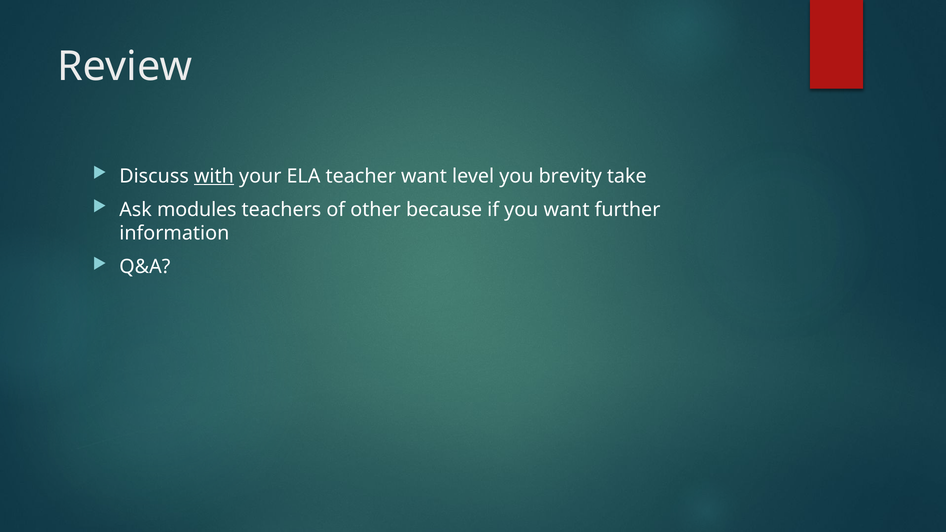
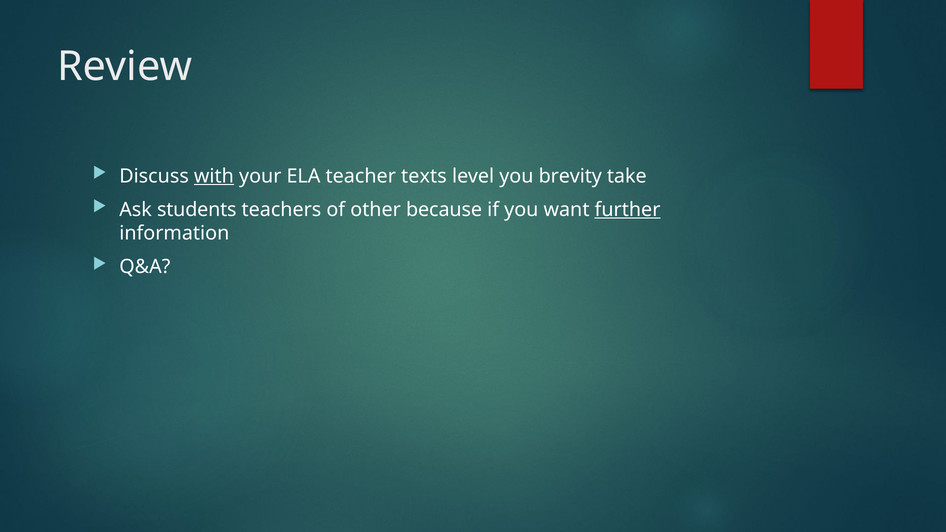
teacher want: want -> texts (424, 176)
modules: modules -> students (197, 210)
further underline: none -> present (627, 210)
